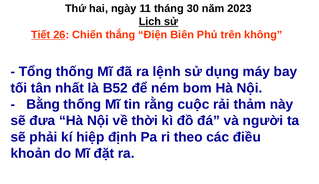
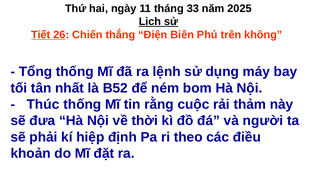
30: 30 -> 33 (193, 9)
2023: 2023 -> 2025 (240, 9)
Bằng: Bằng -> Thúc (43, 104)
